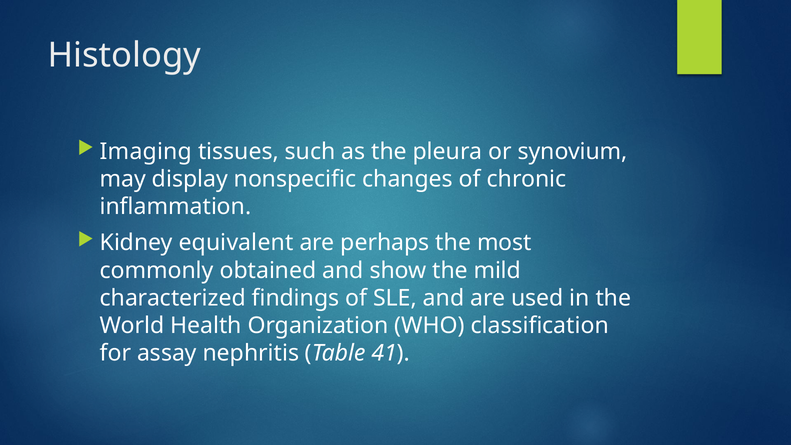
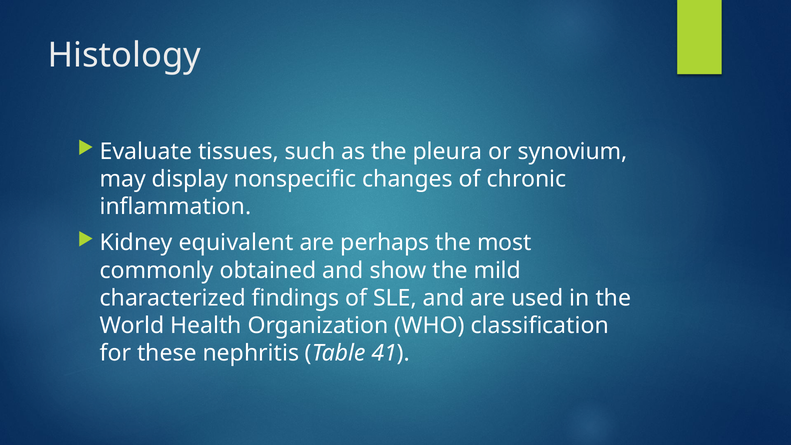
Imaging: Imaging -> Evaluate (146, 152)
assay: assay -> these (167, 353)
